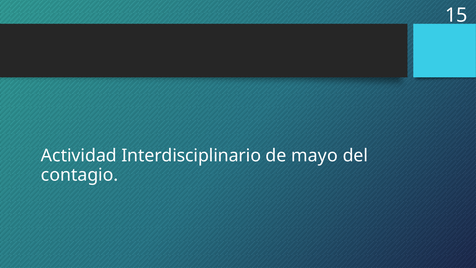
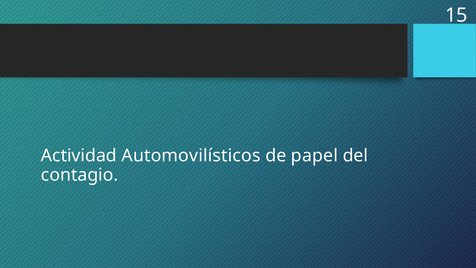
Interdisciplinario: Interdisciplinario -> Automovilísticos (191, 156)
mayo: mayo -> papel (314, 156)
